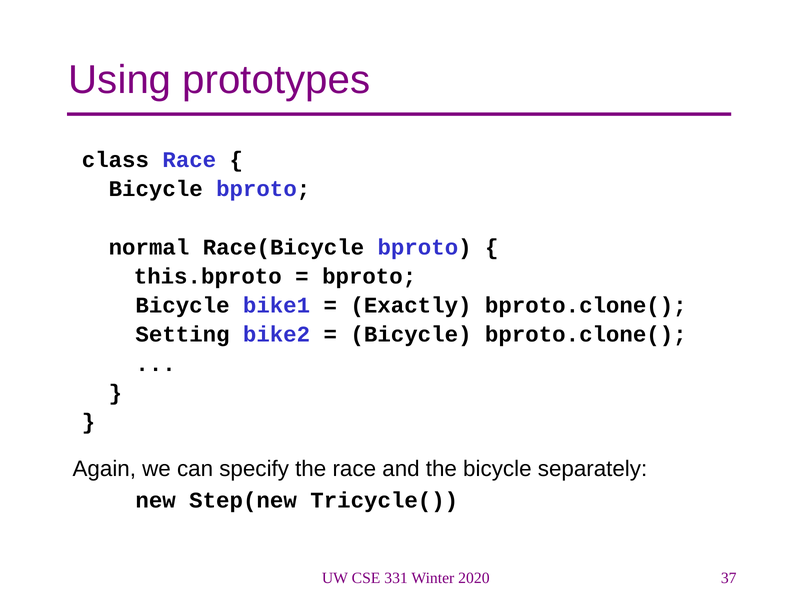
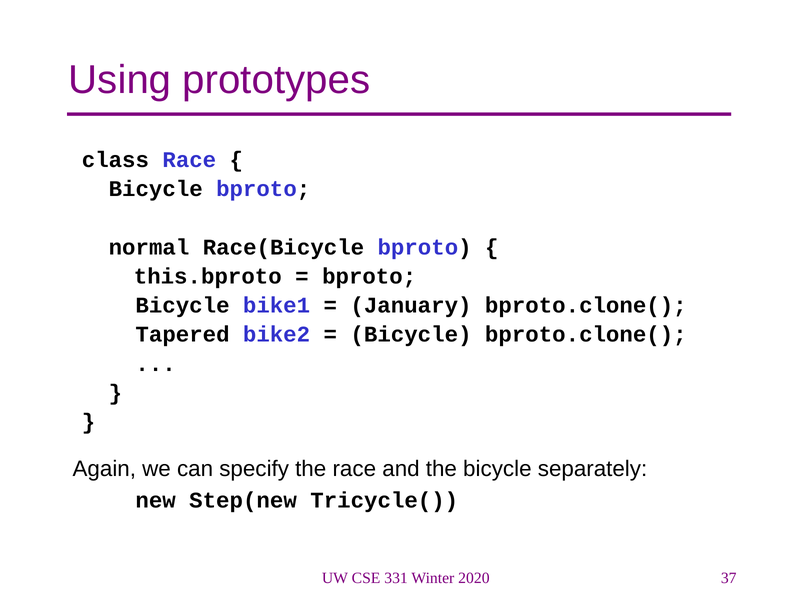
Exactly: Exactly -> January (411, 305)
Setting: Setting -> Tapered (183, 334)
